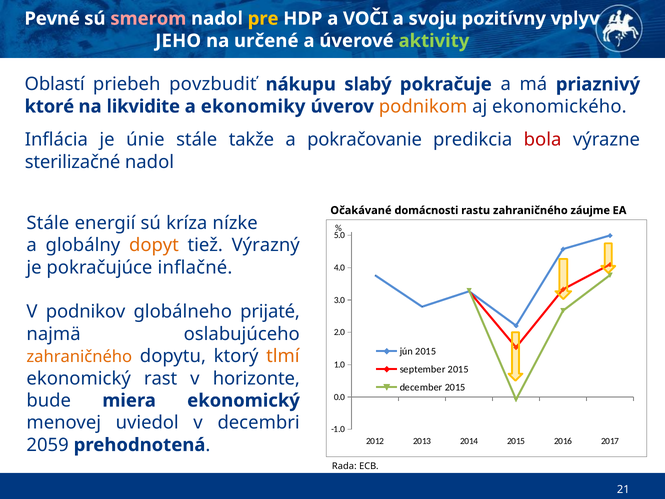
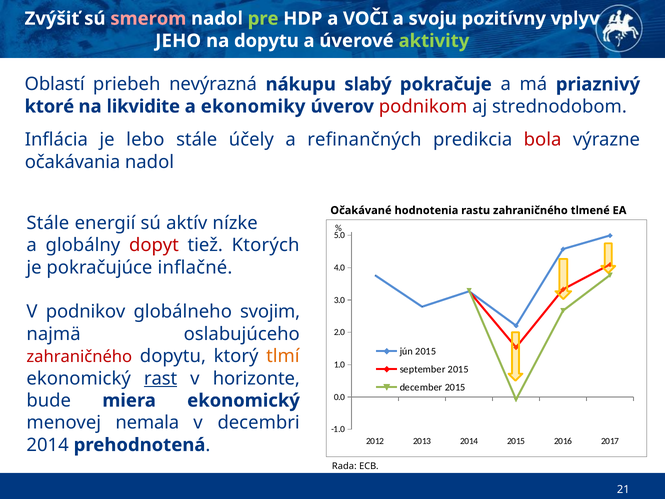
Pevné: Pevné -> Zvýšiť (52, 19)
pre colour: yellow -> light green (263, 19)
na určené: určené -> dopytu (266, 41)
povzbudiť: povzbudiť -> nevýrazná (213, 84)
podnikom colour: orange -> red (423, 106)
ekonomického: ekonomického -> strednodobom (559, 106)
únie: únie -> lebo (145, 140)
takže: takže -> účely (251, 140)
pokračovanie: pokračovanie -> refinančných (364, 140)
sterilizačné: sterilizačné -> očakávania (73, 162)
domácnosti: domácnosti -> hodnotenia (426, 210)
záujme: záujme -> tlmené (590, 210)
kríza: kríza -> aktív (187, 223)
dopyt colour: orange -> red (154, 245)
Výrazný: Výrazný -> Ktorých (266, 245)
prijaté: prijaté -> svojim (270, 312)
zahraničného colour: orange -> red (79, 357)
rast underline: none -> present (161, 378)
uviedol: uviedol -> nemala (147, 423)
2059: 2059 -> 2014 (48, 445)
